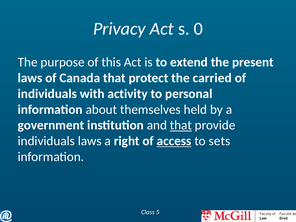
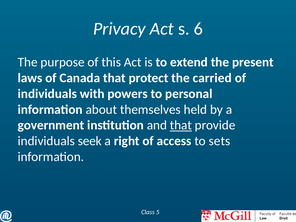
0: 0 -> 6 (198, 29)
activity: activity -> powers (128, 94)
individuals laws: laws -> seek (90, 141)
access underline: present -> none (174, 141)
